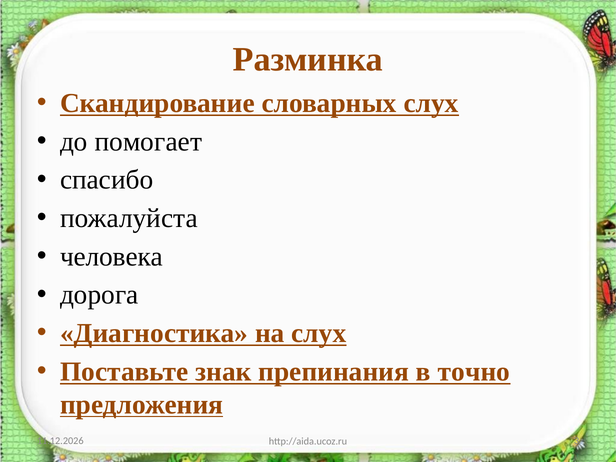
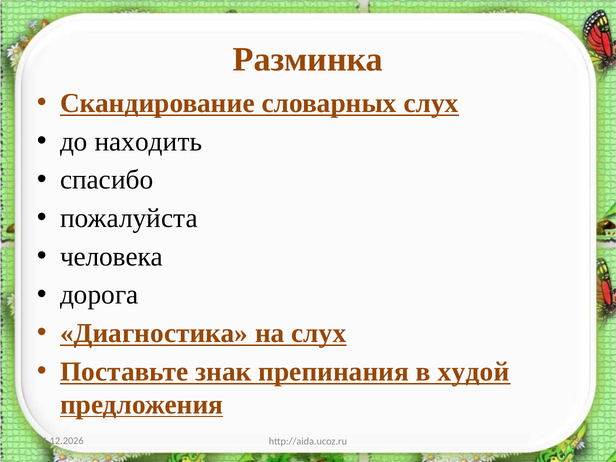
помогает: помогает -> находить (148, 142)
точно: точно -> худой (474, 372)
